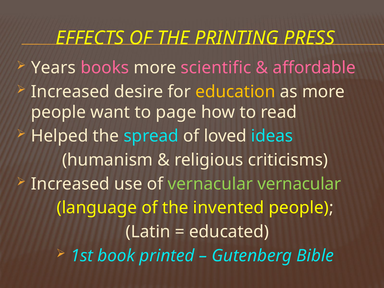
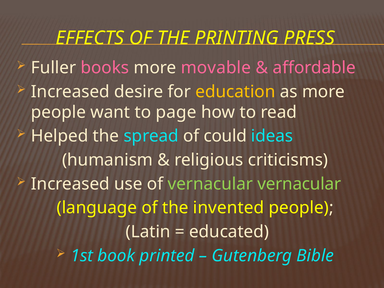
Years: Years -> Fuller (54, 68)
scientific: scientific -> movable (216, 68)
loved: loved -> could (225, 136)
